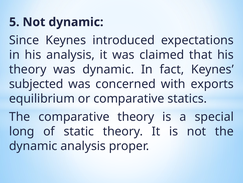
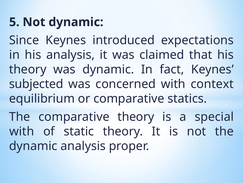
exports: exports -> context (212, 84)
long: long -> with (22, 131)
